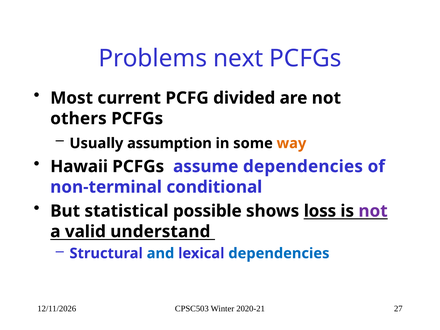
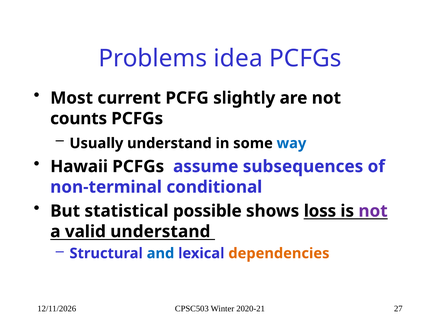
next: next -> idea (238, 59)
divided: divided -> slightly (244, 98)
others: others -> counts (79, 119)
Usually assumption: assumption -> understand (169, 143)
way colour: orange -> blue (291, 143)
assume dependencies: dependencies -> subsequences (303, 166)
dependencies colour: blue -> orange (279, 253)
